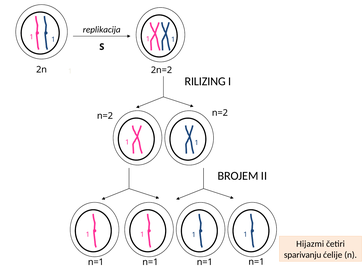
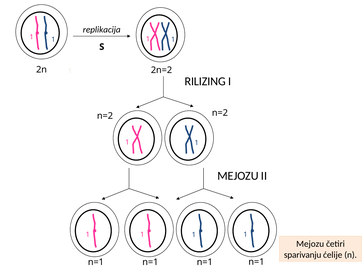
BROJEM: BROJEM -> MEJOZU (238, 176)
Hijazmi: Hijazmi -> Mejozu (310, 244)
